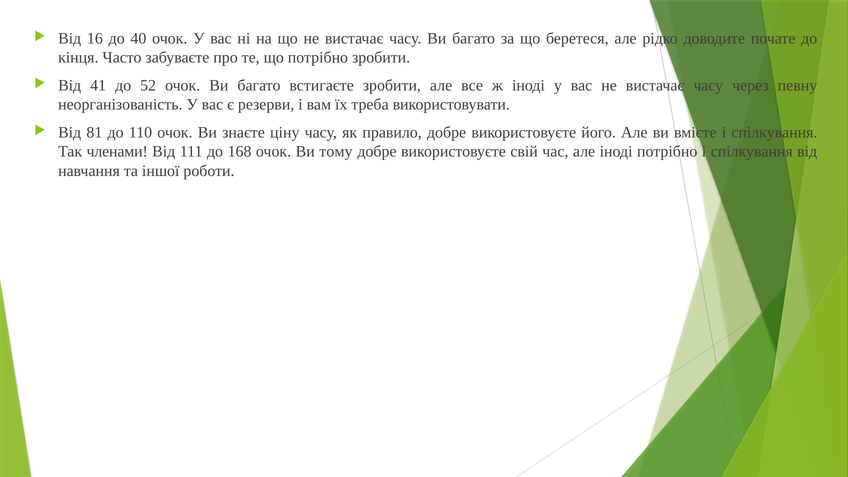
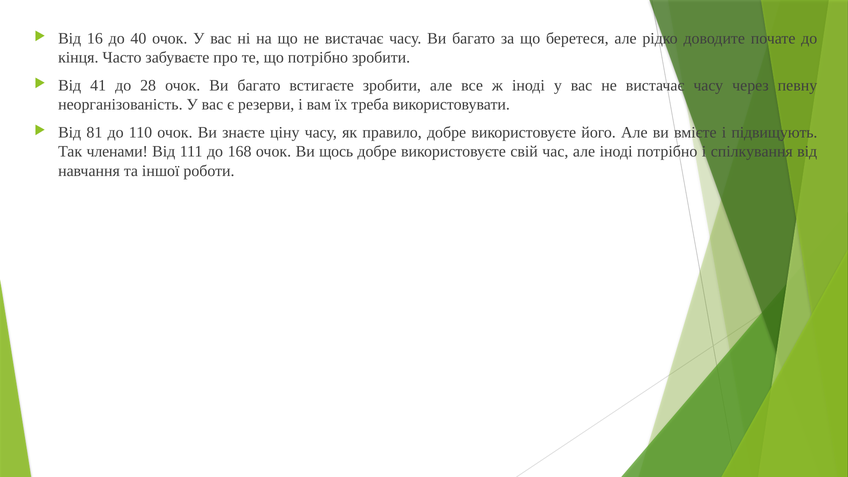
52: 52 -> 28 (148, 86)
вмієте і спілкування: спілкування -> підвищують (774, 133)
тому: тому -> щось (336, 152)
